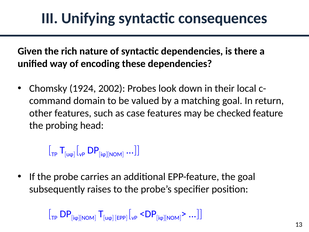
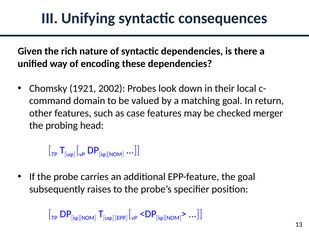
1924: 1924 -> 1921 (83, 88)
feature: feature -> merger (268, 113)
